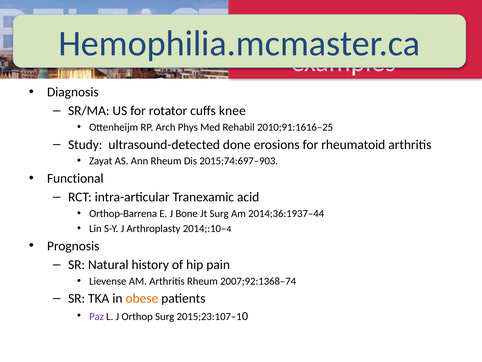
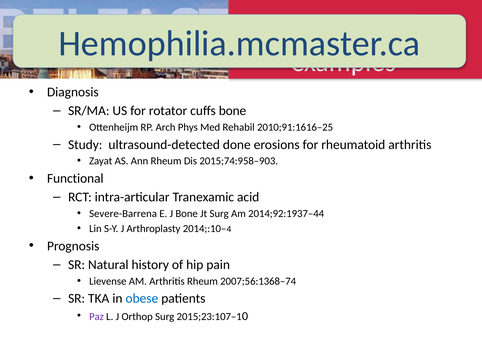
cuffs knee: knee -> bone (232, 111)
2015;74:697–903: 2015;74:697–903 -> 2015;74:958–903 (239, 161)
Orthop-Barrena: Orthop-Barrena -> Severe-Barrena (123, 213)
2014;36:1937–44: 2014;36:1937–44 -> 2014;92:1937–44 (286, 213)
2007;92:1368–74: 2007;92:1368–74 -> 2007;56:1368–74 (258, 281)
obese colour: orange -> blue (142, 298)
